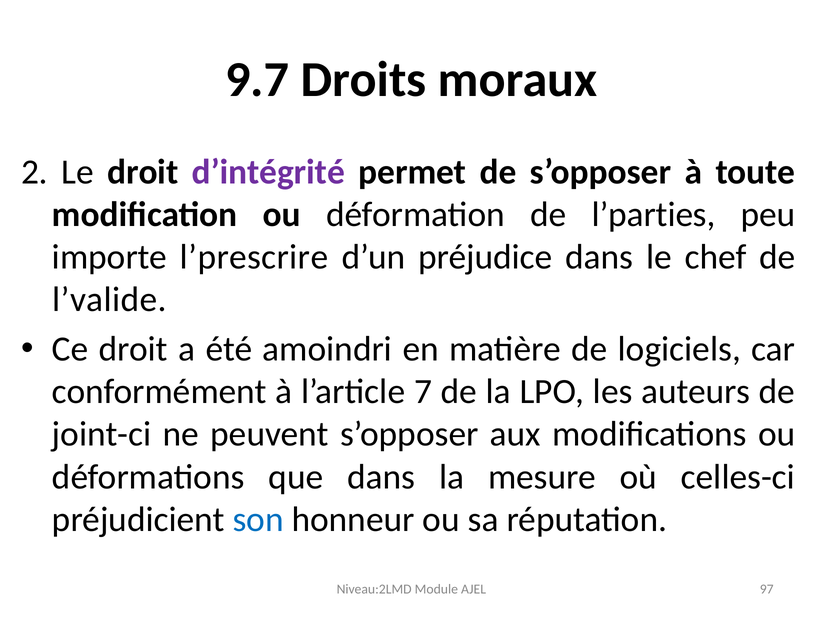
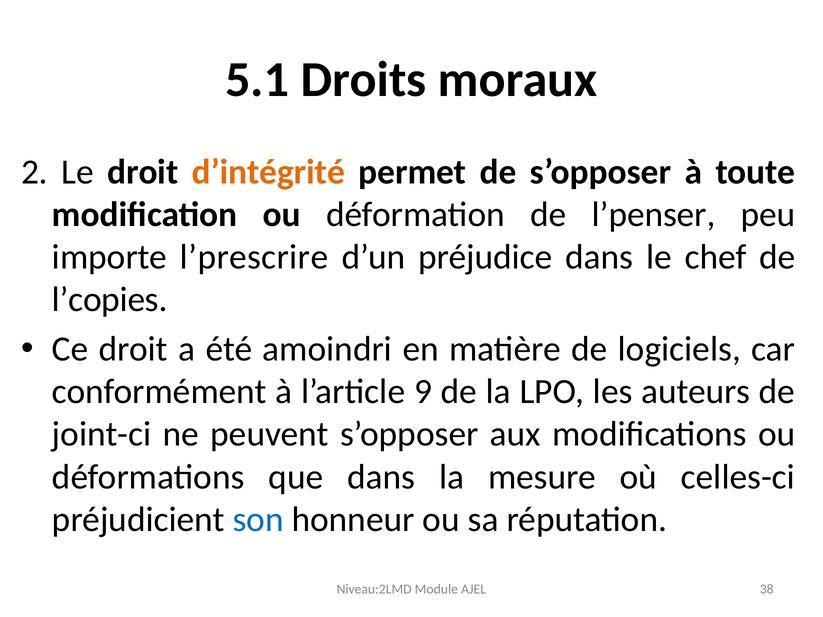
9.7: 9.7 -> 5.1 (257, 80)
d’intégrité colour: purple -> orange (268, 172)
l’parties: l’parties -> l’penser (654, 214)
l’valide: l’valide -> l’copies (110, 300)
7: 7 -> 9 (423, 392)
97: 97 -> 38 (767, 589)
